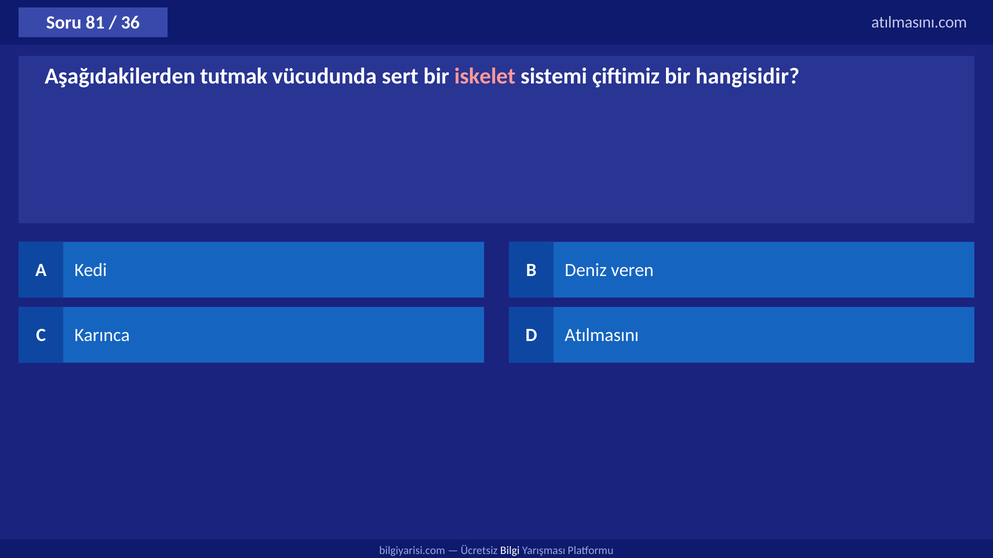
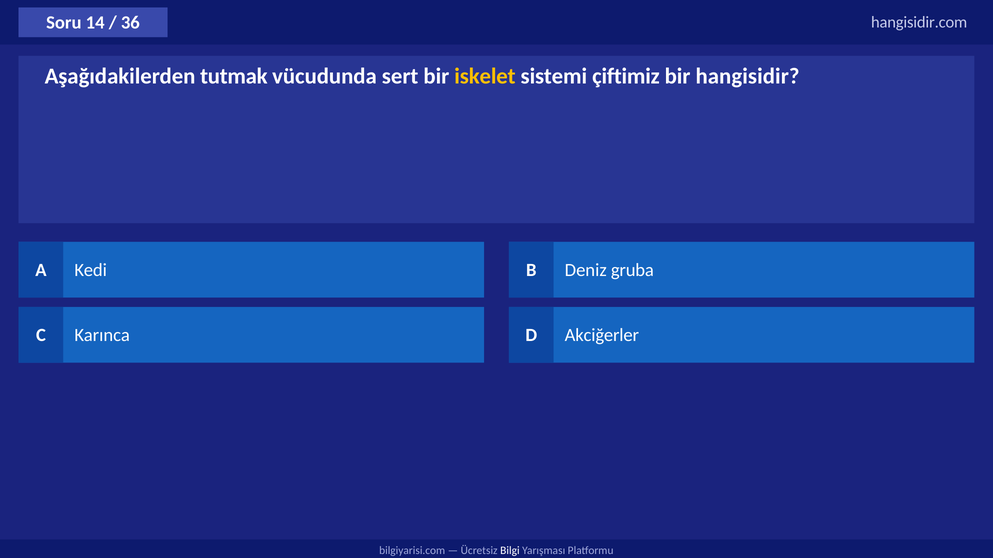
81: 81 -> 14 (95, 23)
atılmasını.com: atılmasını.com -> hangisidir.com (919, 23)
iskelet colour: pink -> yellow (485, 76)
veren: veren -> gruba (632, 270)
Atılmasını: Atılmasını -> Akciğerler (602, 335)
